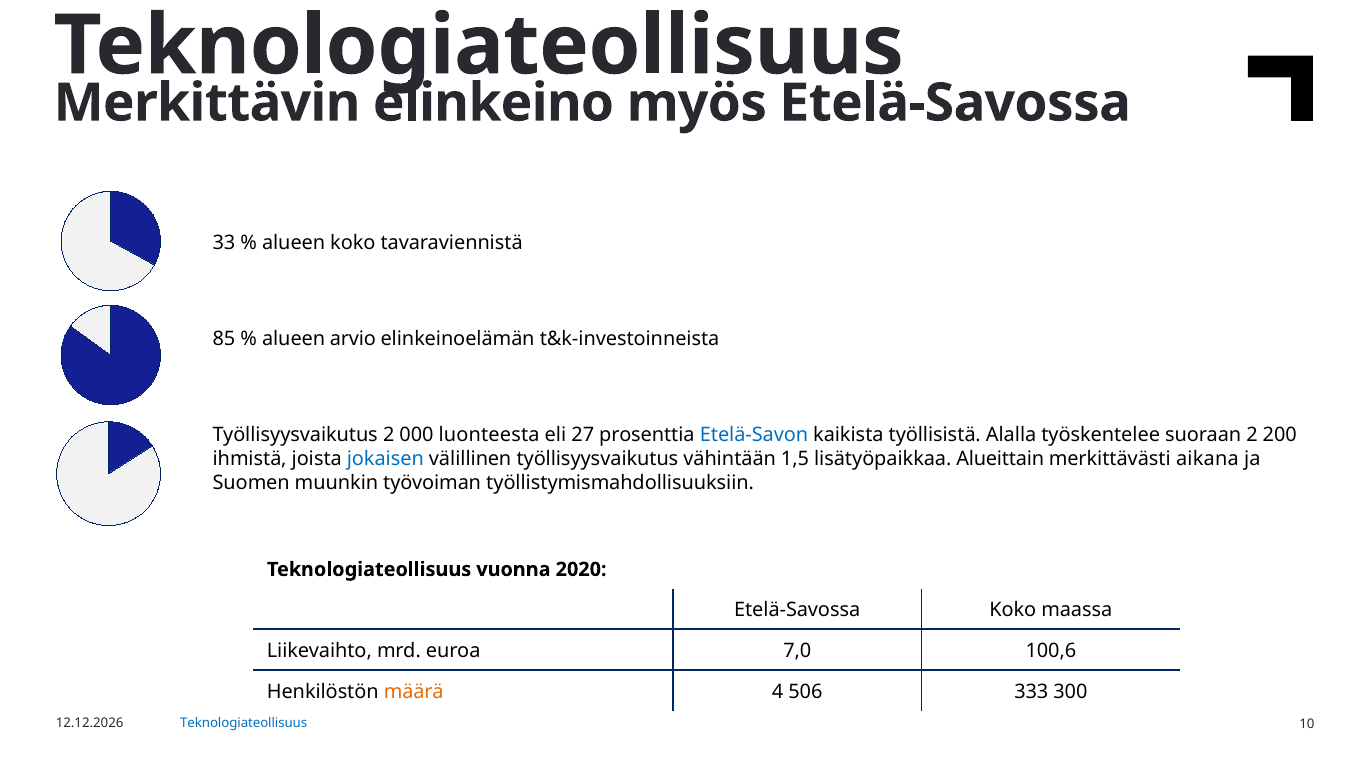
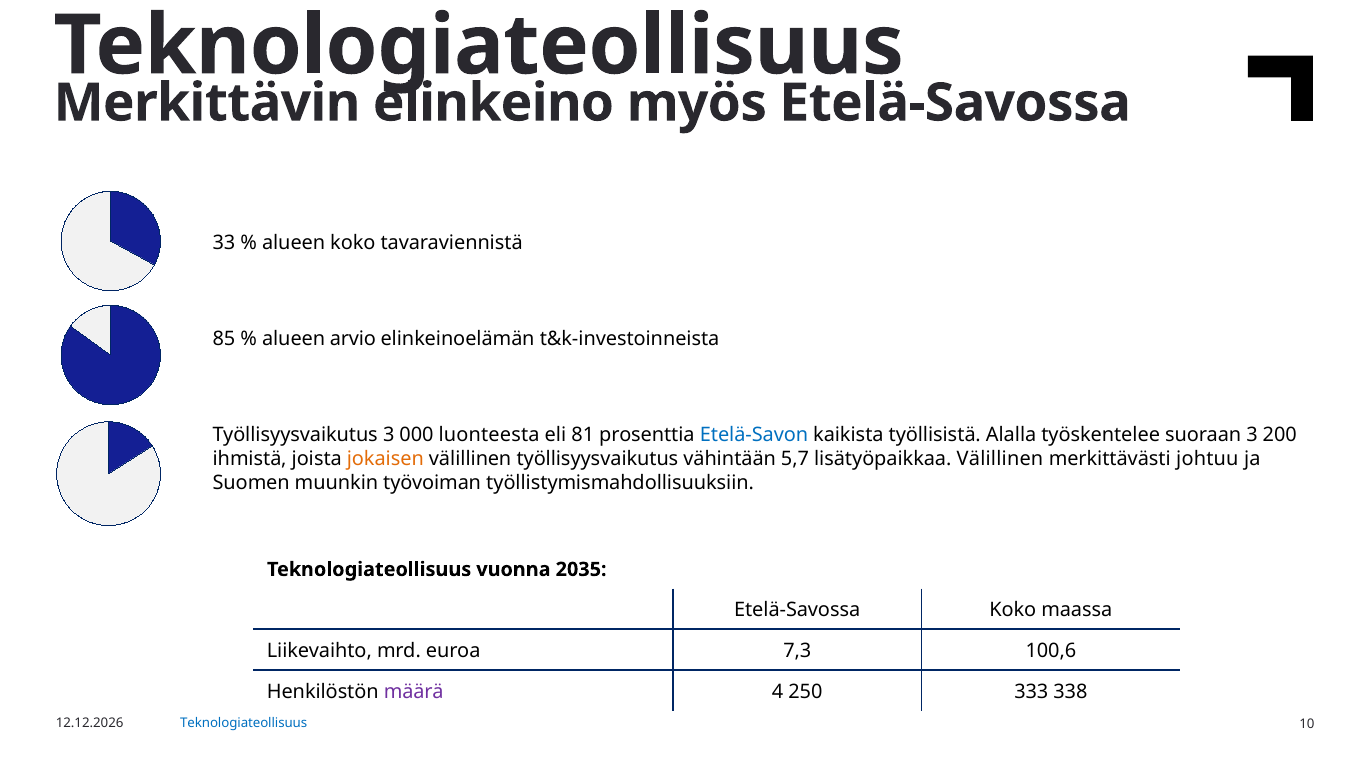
Työllisyysvaikutus 2: 2 -> 3 (389, 435)
27: 27 -> 81 (583, 435)
suoraan 2: 2 -> 3 (1252, 435)
jokaisen colour: blue -> orange (385, 459)
1,5: 1,5 -> 5,7 (795, 459)
lisätyöpaikkaa Alueittain: Alueittain -> Välillinen (1000, 459)
aikana: aikana -> johtuu (1207, 459)
2020: 2020 -> 2035 (581, 569)
7,0: 7,0 -> 7,3 (797, 651)
määrä colour: orange -> purple (414, 692)
506: 506 -> 250 (805, 692)
300: 300 -> 338 (1070, 692)
